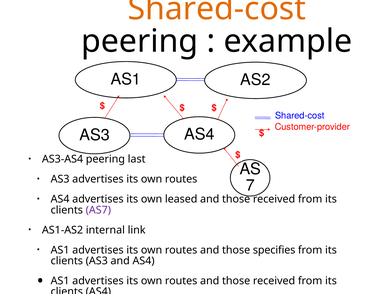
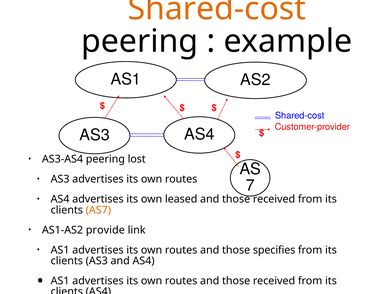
last: last -> lost (137, 159)
AS7 colour: purple -> orange (98, 210)
internal: internal -> provide (105, 230)
